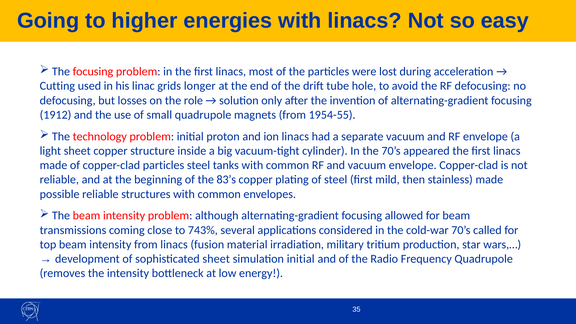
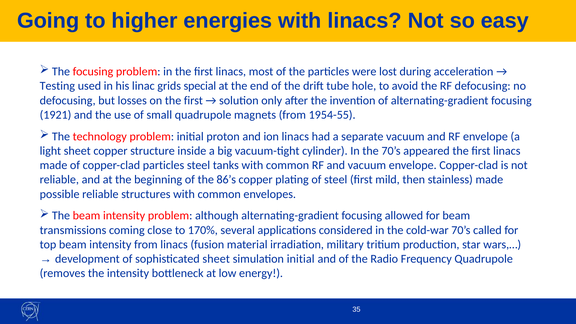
Cutting: Cutting -> Testing (57, 86)
longer: longer -> special (200, 86)
on the role: role -> first (193, 100)
1912: 1912 -> 1921 (56, 115)
83’s: 83’s -> 86’s (226, 180)
743%: 743% -> 170% (203, 230)
